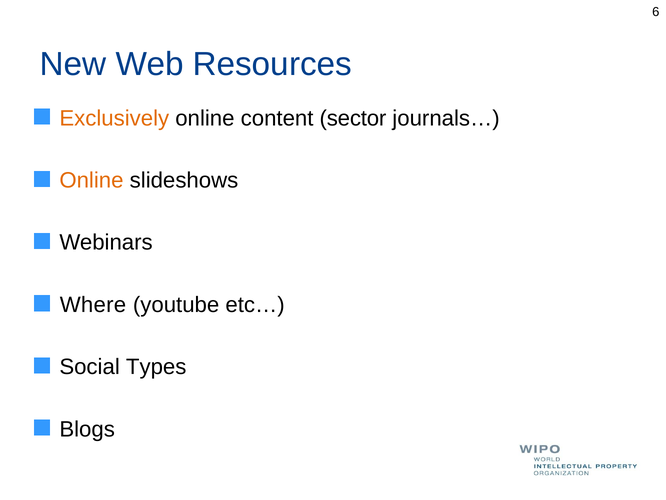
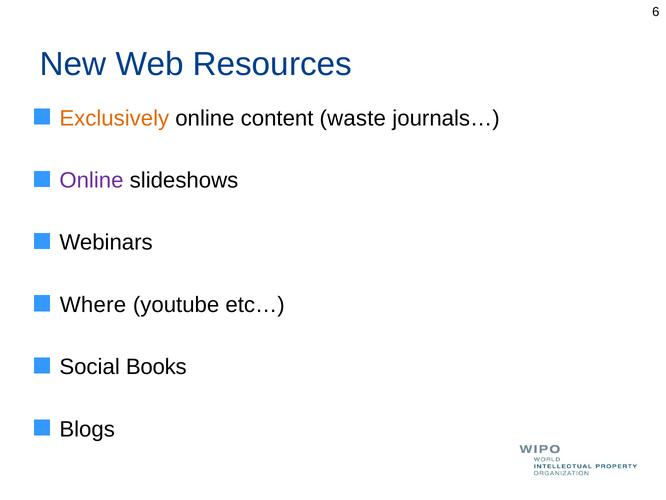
sector: sector -> waste (353, 118)
Online colour: orange -> purple (91, 180)
Types: Types -> Books (156, 367)
